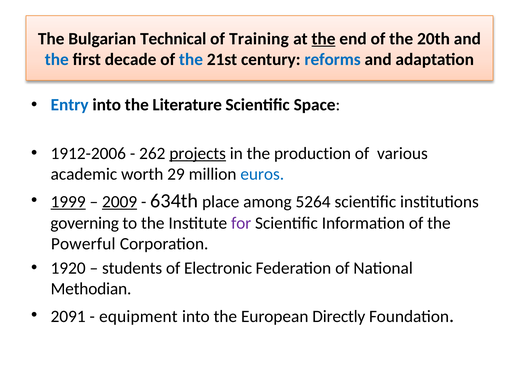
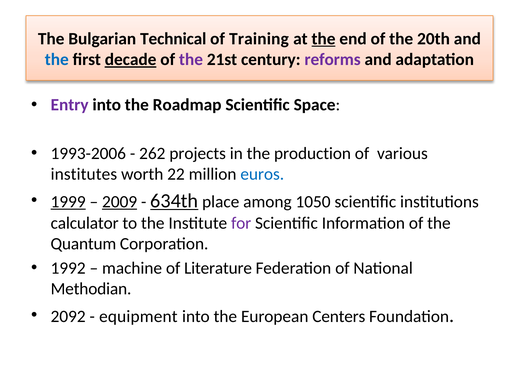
decade underline: none -> present (131, 60)
the colour: blue -> purple (191, 60)
reforms colour: blue -> purple (333, 60)
Entry colour: blue -> purple (70, 105)
Literature: Literature -> Roadmap (187, 105)
1912-2006: 1912-2006 -> 1993-2006 (88, 153)
projects underline: present -> none (198, 153)
academic: academic -> institutes (84, 174)
29: 29 -> 22 (176, 174)
634th underline: none -> present (174, 201)
5264: 5264 -> 1050 (313, 202)
governing: governing -> calculator (85, 223)
Powerful: Powerful -> Quantum (83, 244)
1920: 1920 -> 1992 (68, 268)
students: students -> machine (132, 268)
Electronic: Electronic -> Literature (218, 268)
2091: 2091 -> 2092 (68, 317)
Directly: Directly -> Centers (339, 317)
